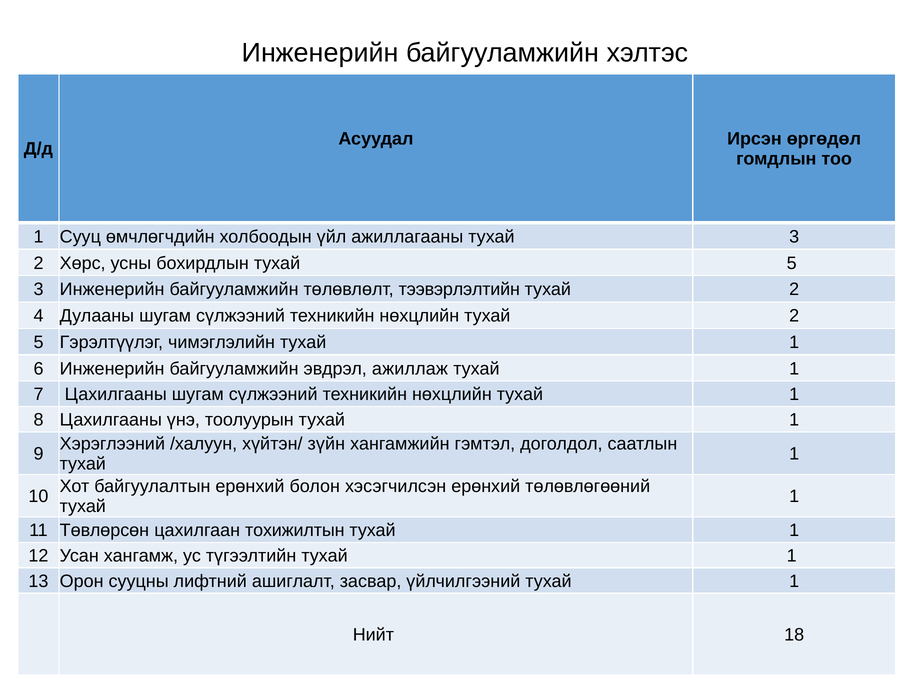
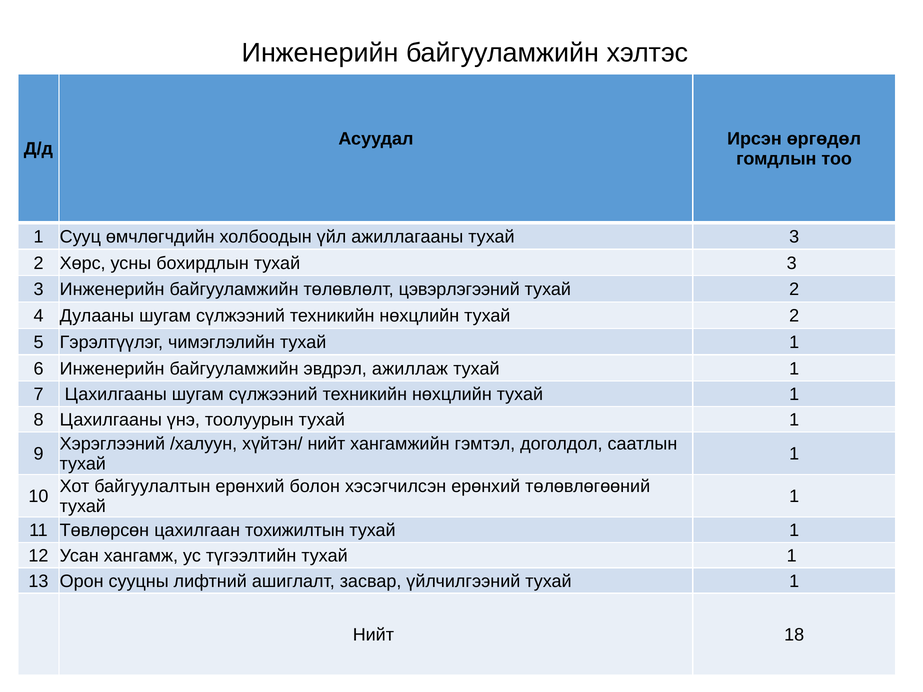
бохирдлын тухай 5: 5 -> 3 (792, 263)
тээвэрлэлтийн: тээвэрлэлтийн -> цэвэрлэгээний (459, 290)
хүйтэн/ зүйн: зүйн -> нийт (326, 444)
